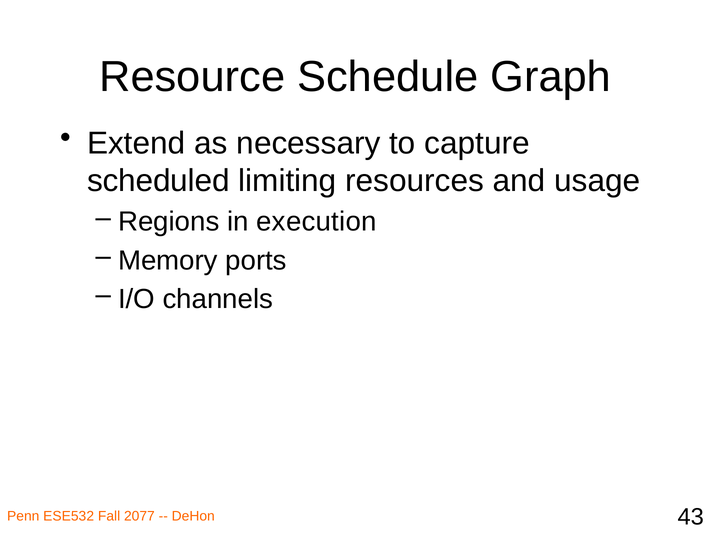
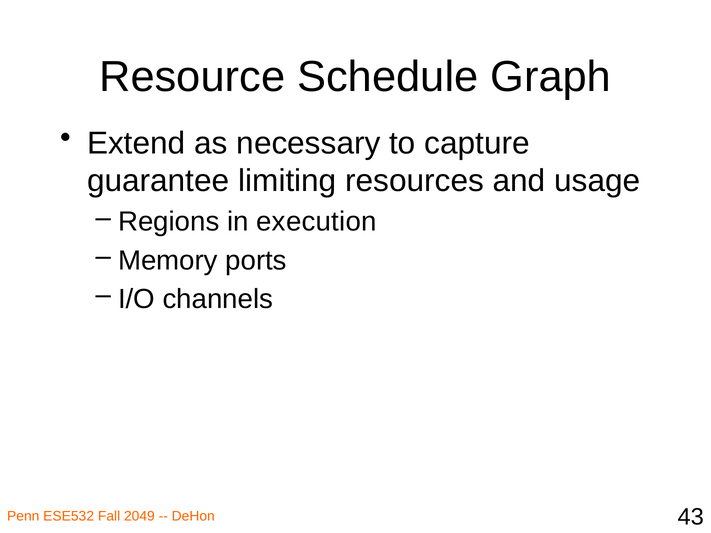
scheduled: scheduled -> guarantee (158, 181)
2077: 2077 -> 2049 (139, 516)
